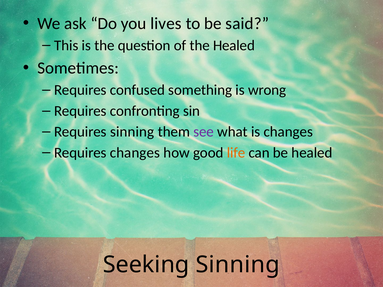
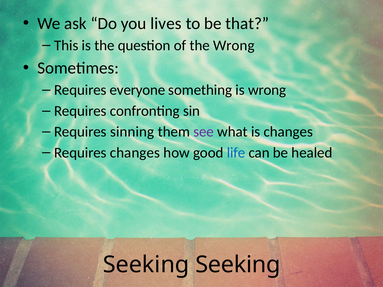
said: said -> that (247, 23)
the Healed: Healed -> Wrong (234, 45)
confused: confused -> everyone (137, 90)
life colour: orange -> blue (236, 153)
Seeking Sinning: Sinning -> Seeking (238, 265)
